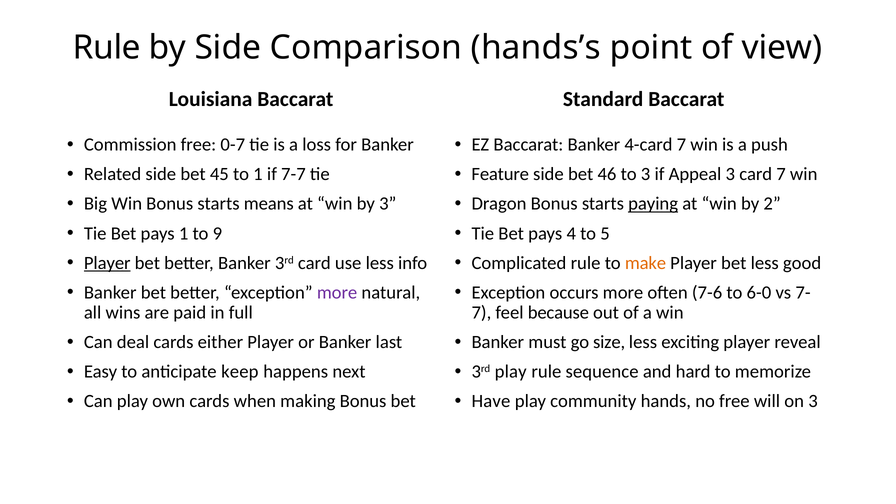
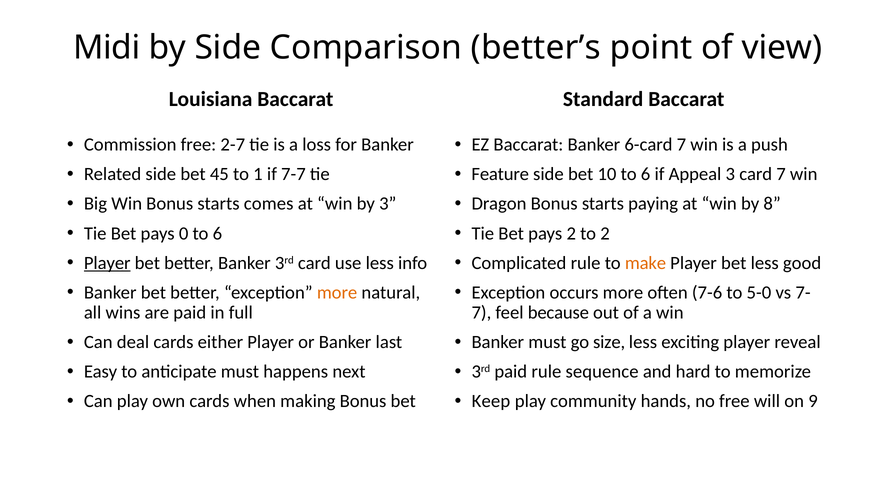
Rule: Rule -> Midi (107, 48)
hands’s: hands’s -> better’s (536, 48)
0-7: 0-7 -> 2-7 (233, 145)
4-card: 4-card -> 6-card (649, 145)
46: 46 -> 10 (607, 174)
3: 3 -> 6 (646, 174)
means: means -> comes (269, 204)
paying underline: present -> none (653, 204)
2: 2 -> 8 (772, 204)
pays 1: 1 -> 0 (184, 233)
9: 9 -> 6 (217, 233)
pays 4: 4 -> 2 (571, 233)
to 5: 5 -> 2 (605, 233)
more colour: purple -> orange (337, 292)
6-0: 6-0 -> 5-0 (759, 292)
anticipate keep: keep -> must (240, 372)
3rd play: play -> paid (511, 372)
Have: Have -> Keep (491, 401)
on 3: 3 -> 9 (813, 401)
